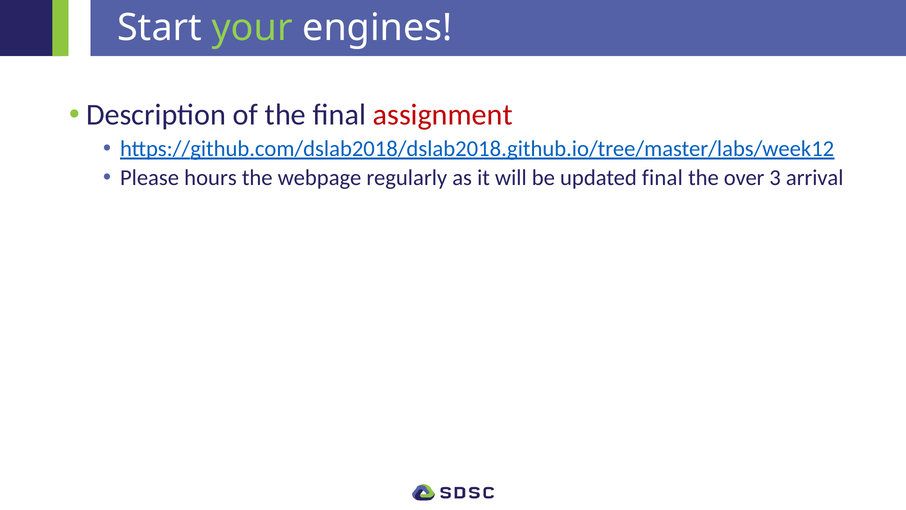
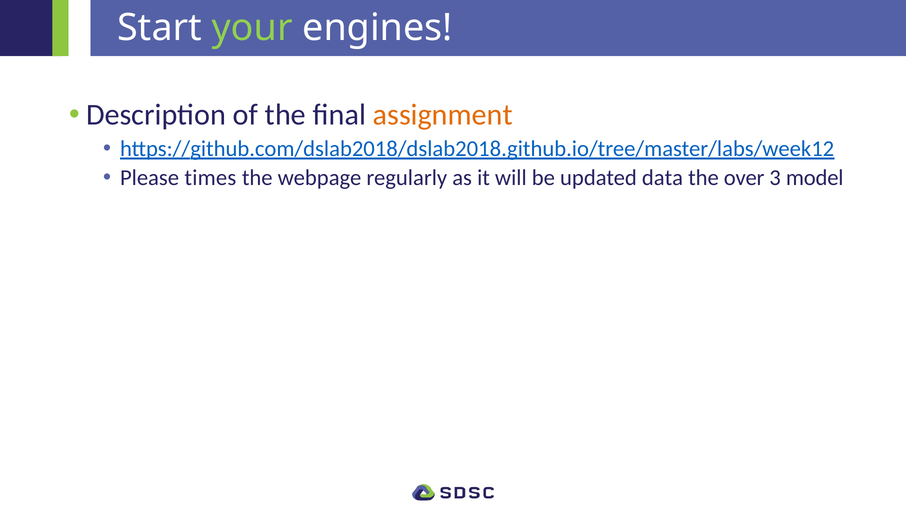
assignment colour: red -> orange (443, 115)
hours: hours -> times (210, 178)
updated final: final -> data (662, 178)
arrival: arrival -> model (815, 178)
